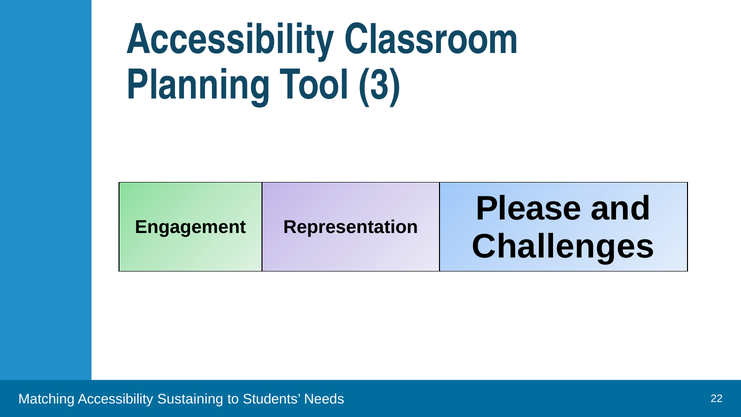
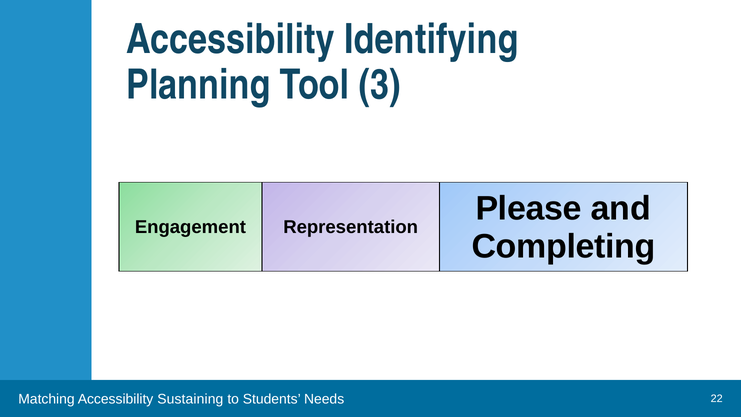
Classroom: Classroom -> Identifying (431, 40)
Challenges: Challenges -> Completing (563, 246)
